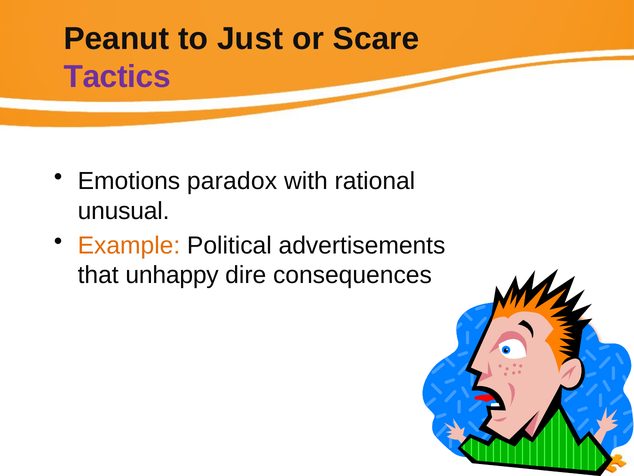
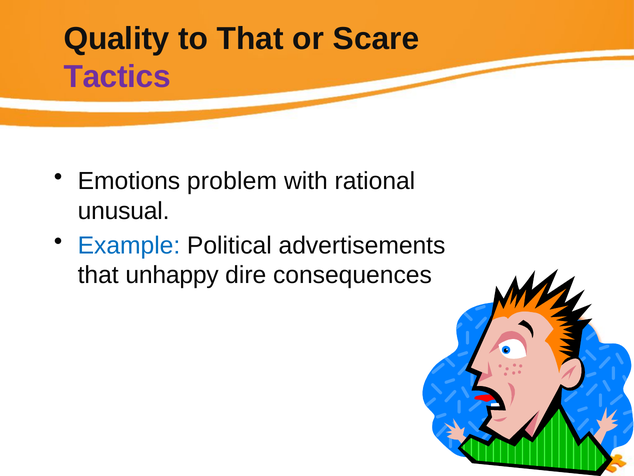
Peanut: Peanut -> Quality (117, 39)
to Just: Just -> That (250, 39)
paradox: paradox -> problem (232, 181)
Example colour: orange -> blue (129, 245)
